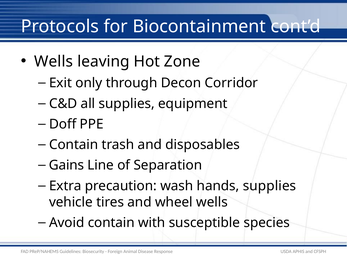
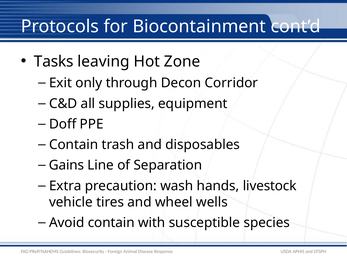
Wells: Wells -> Tasks (54, 61)
hands supplies: supplies -> livestock (270, 185)
